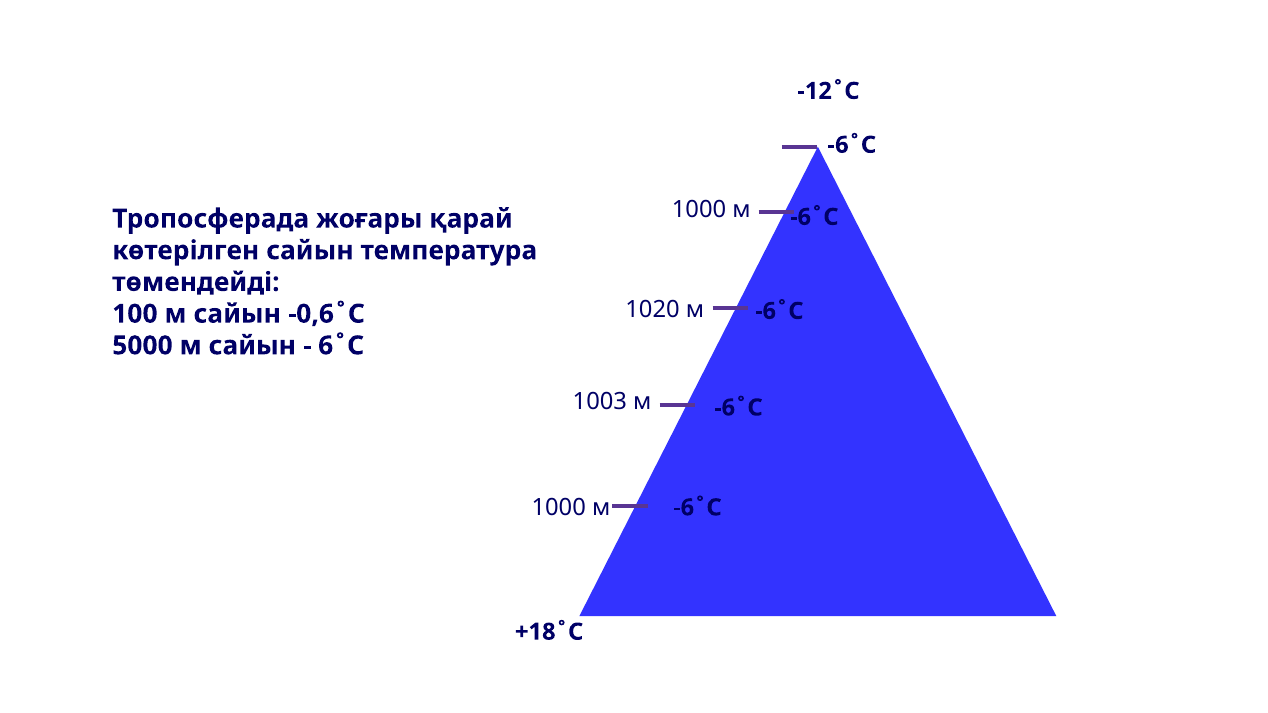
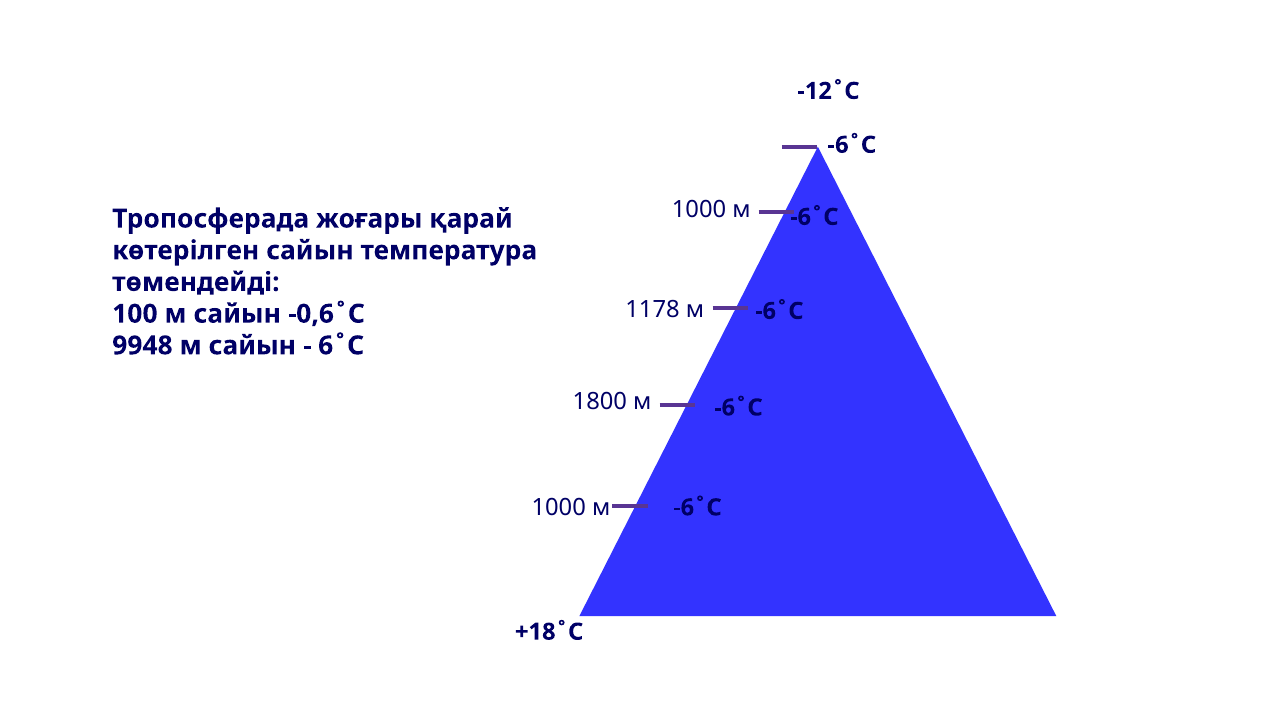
1020: 1020 -> 1178 (653, 310)
5000: 5000 -> 9948 (142, 346)
1003: 1003 -> 1800 (600, 402)
